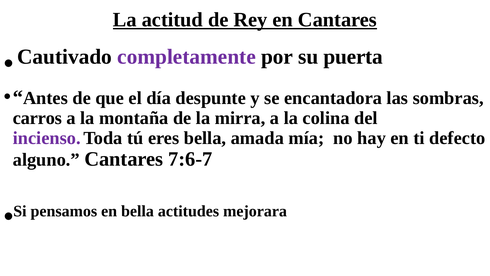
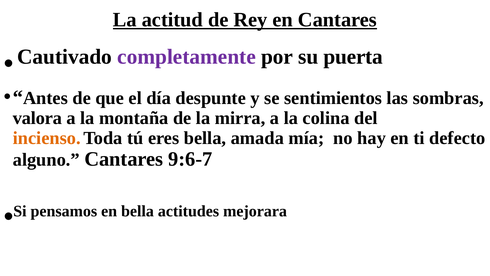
encantadora: encantadora -> sentimientos (333, 98)
carros: carros -> valora (37, 118)
incienso colour: purple -> orange (47, 138)
7:6-7: 7:6-7 -> 9:6-7 (190, 159)
